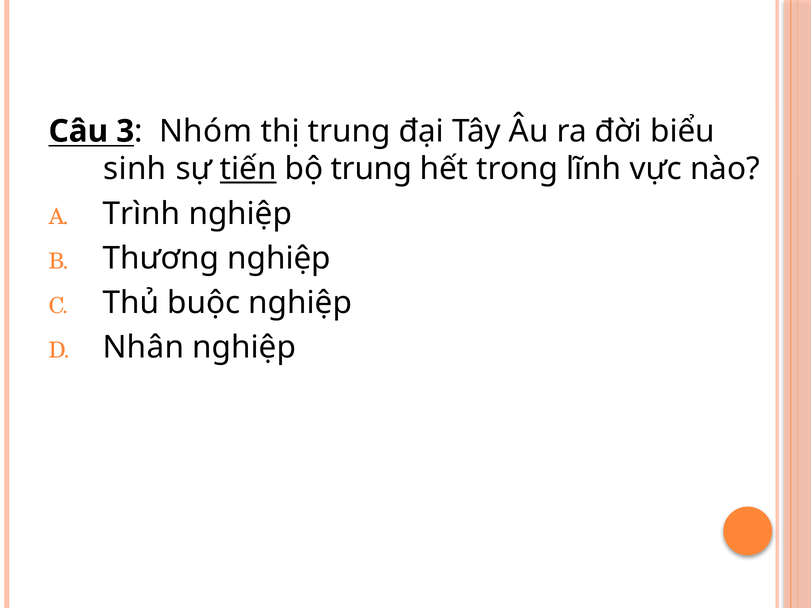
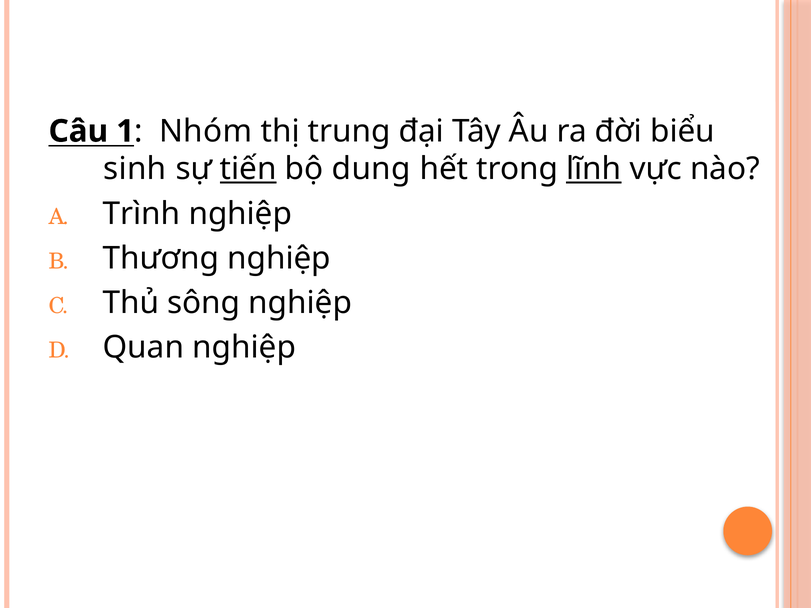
3: 3 -> 1 (125, 131)
bộ trung: trung -> dung (371, 169)
lĩnh underline: none -> present (594, 169)
buộc: buộc -> sông (204, 303)
Nhân: Nhân -> Quan (143, 348)
